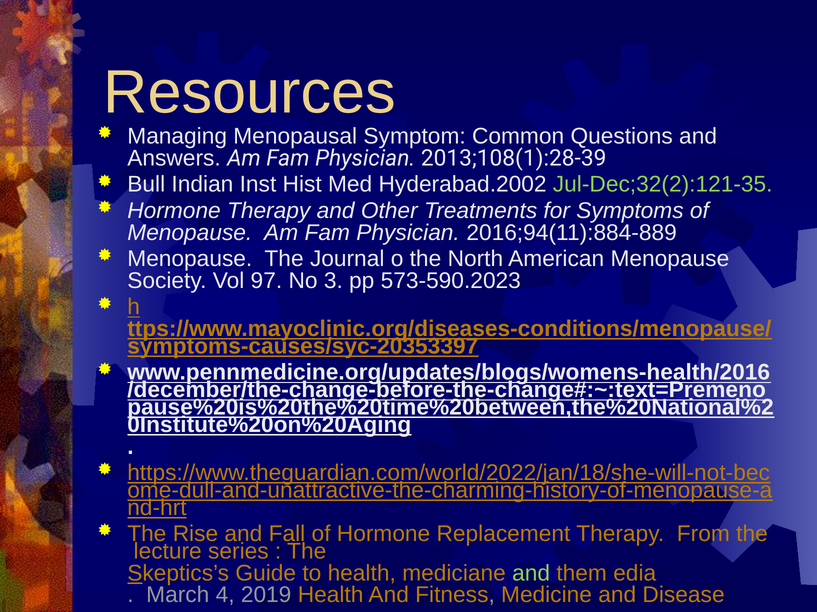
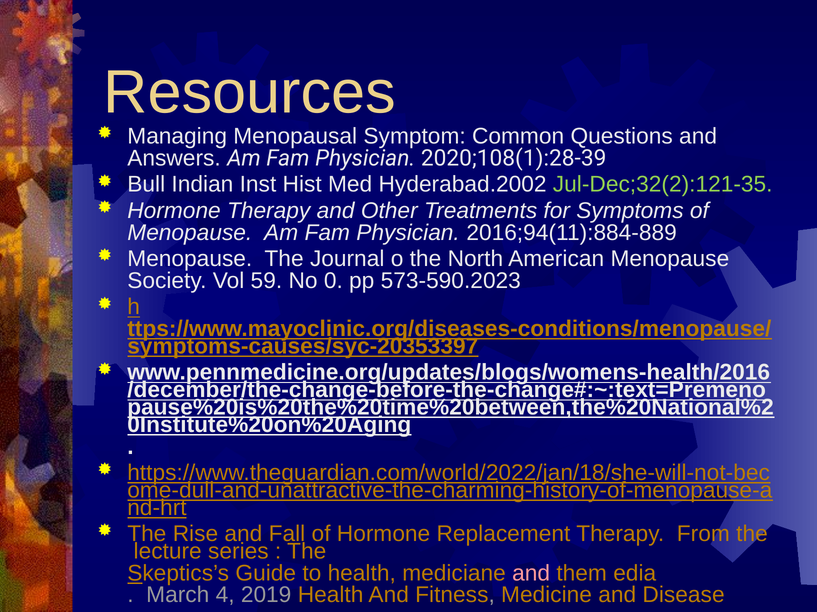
2013;108(1):28-39: 2013;108(1):28-39 -> 2020;108(1):28-39 (514, 158)
97: 97 -> 59 (266, 281)
3: 3 -> 0 (333, 281)
and colour: light green -> pink (531, 574)
